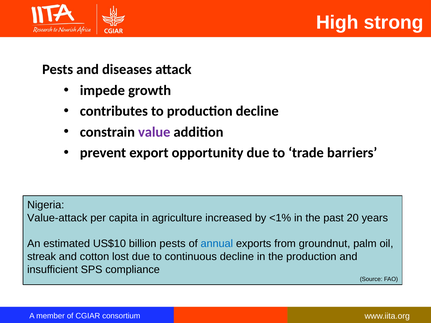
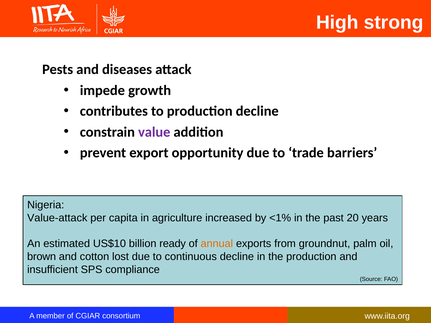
billion pests: pests -> ready (173, 244)
annual colour: blue -> orange (217, 244)
streak: streak -> brown (42, 257)
